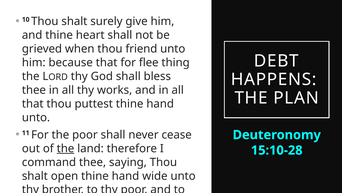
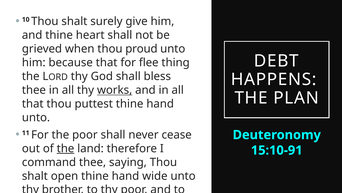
friend: friend -> proud (141, 49)
works underline: none -> present (115, 90)
15:10-28: 15:10-28 -> 15:10-91 (277, 150)
